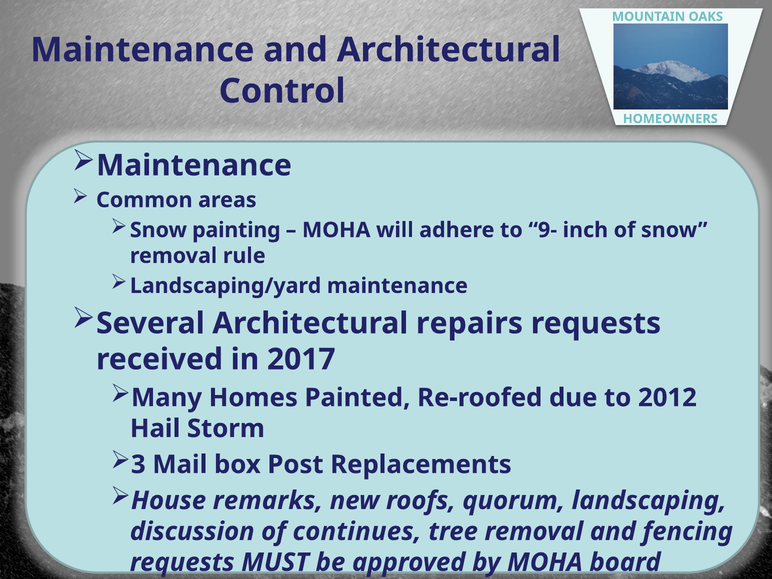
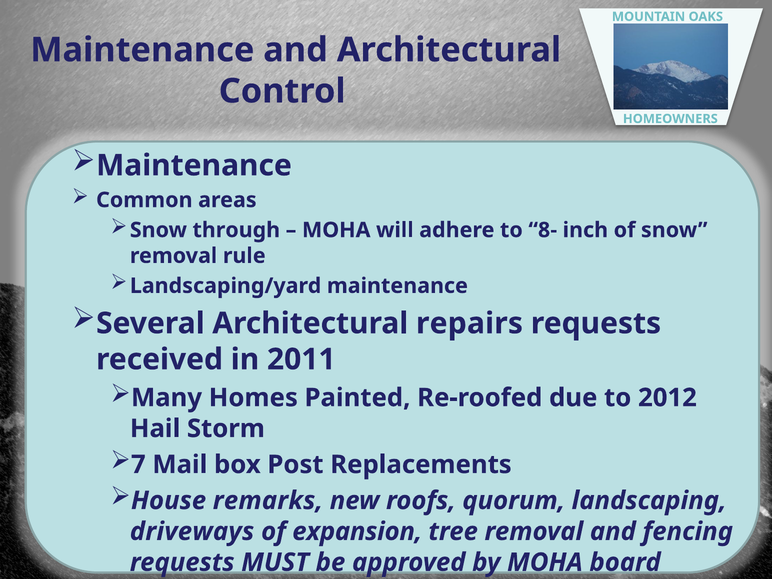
painting: painting -> through (236, 230)
9-: 9- -> 8- (543, 230)
2017: 2017 -> 2011 (301, 359)
3: 3 -> 7 (138, 465)
discussion: discussion -> driveways (192, 532)
continues: continues -> expansion (357, 532)
